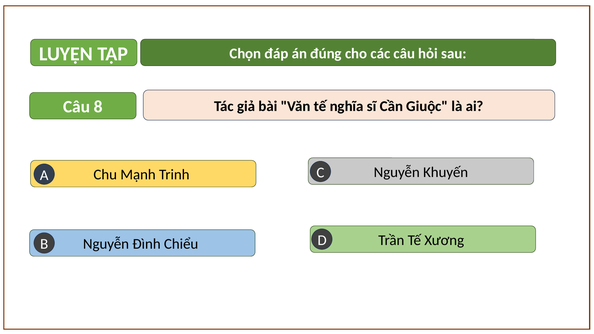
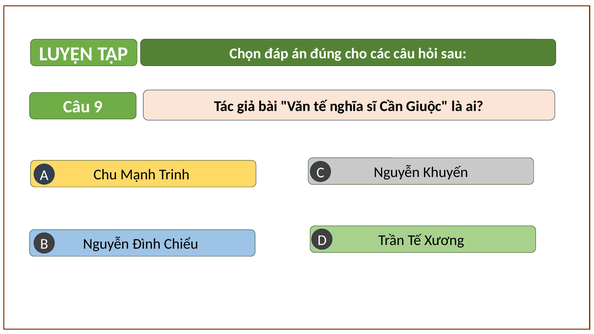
8: 8 -> 9 (98, 107)
